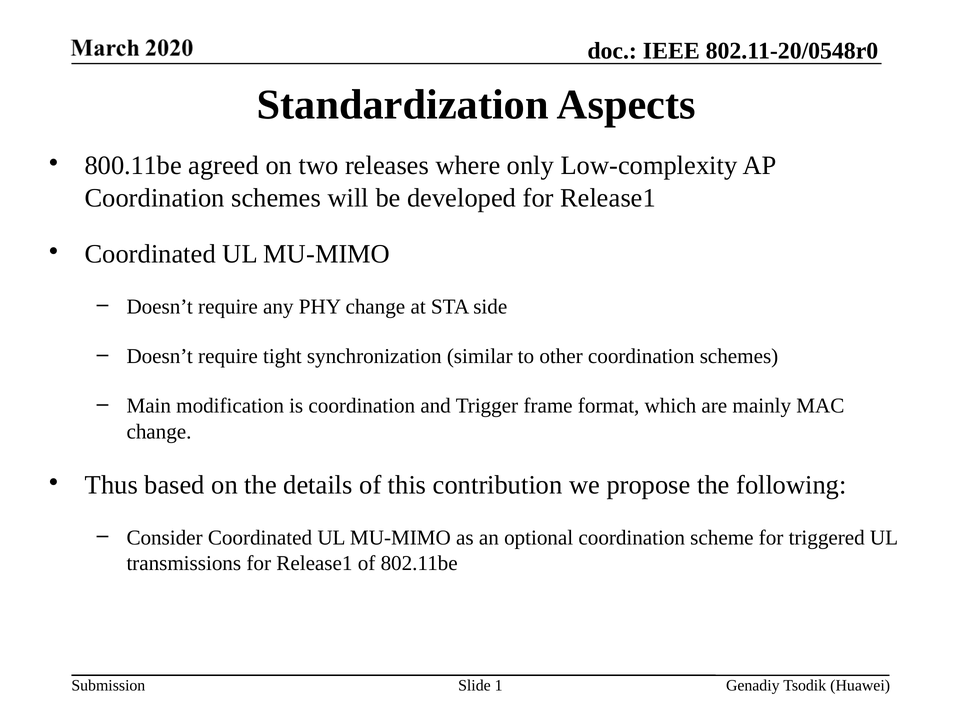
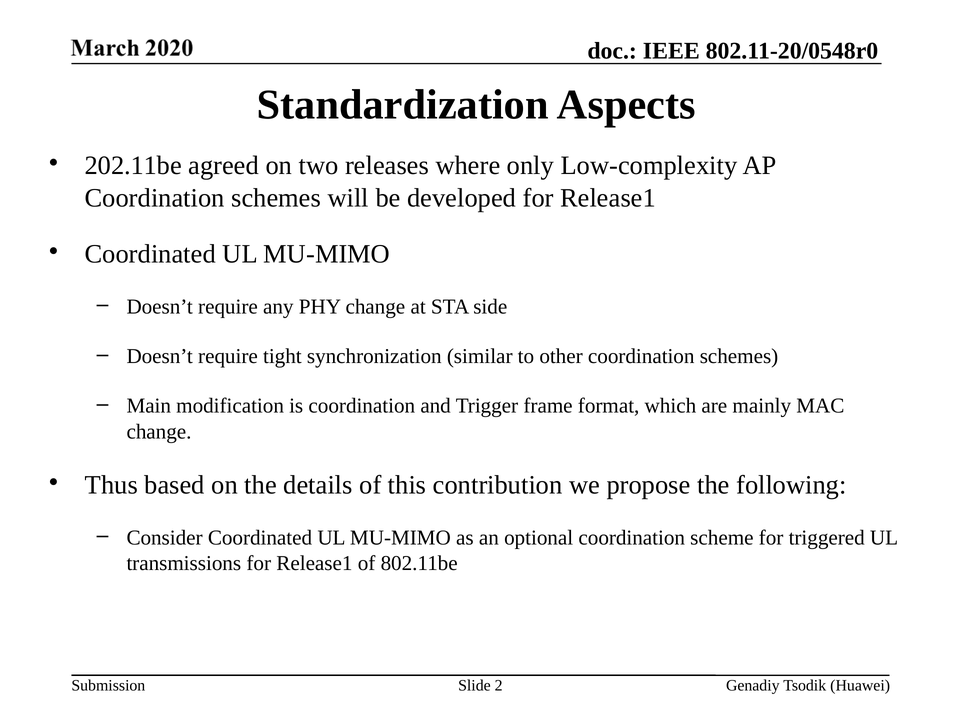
800.11be: 800.11be -> 202.11be (133, 165)
1: 1 -> 2 (499, 685)
